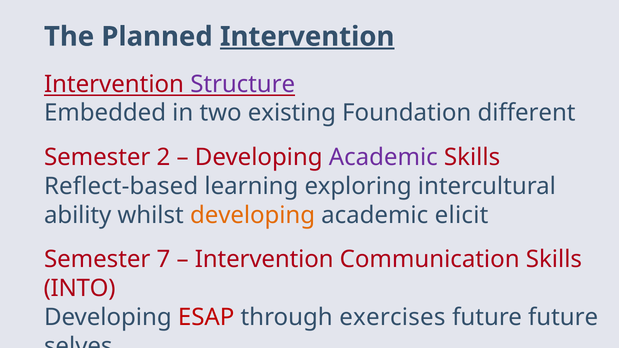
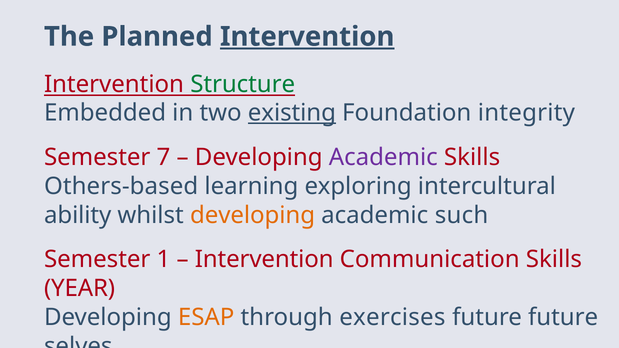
Structure colour: purple -> green (243, 84)
existing underline: none -> present (292, 113)
different: different -> integrity (526, 113)
2: 2 -> 7 (164, 157)
Reflect-based: Reflect-based -> Others-based (121, 186)
elicit: elicit -> such (462, 215)
7: 7 -> 1 (164, 260)
INTO: INTO -> YEAR (80, 289)
ESAP colour: red -> orange (206, 317)
